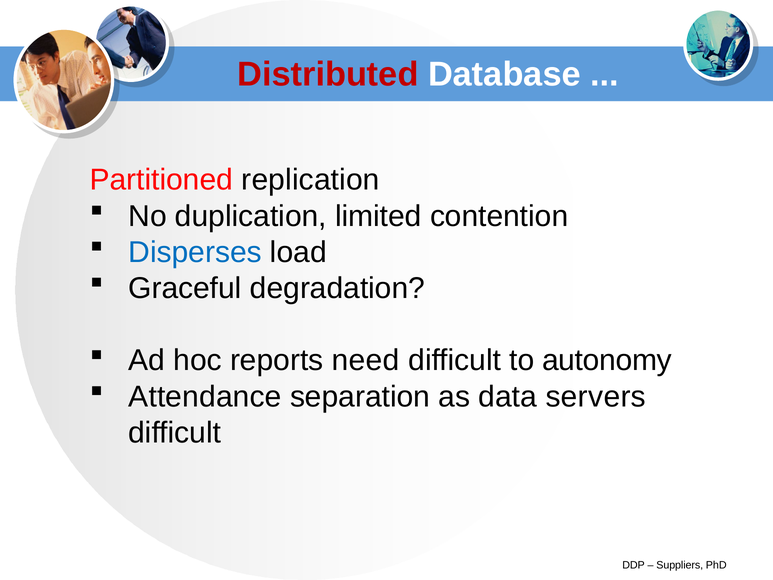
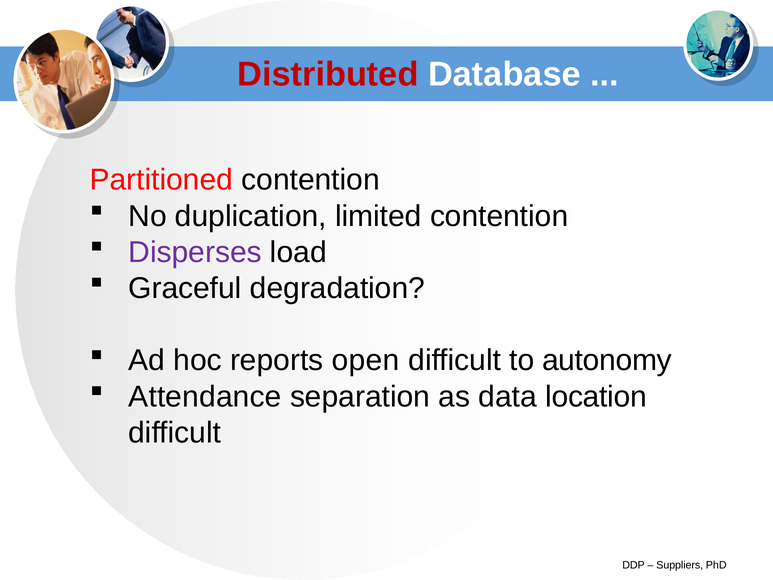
Partitioned replication: replication -> contention (311, 180)
Disperses colour: blue -> purple (195, 252)
need: need -> open (366, 360)
servers: servers -> location (596, 396)
